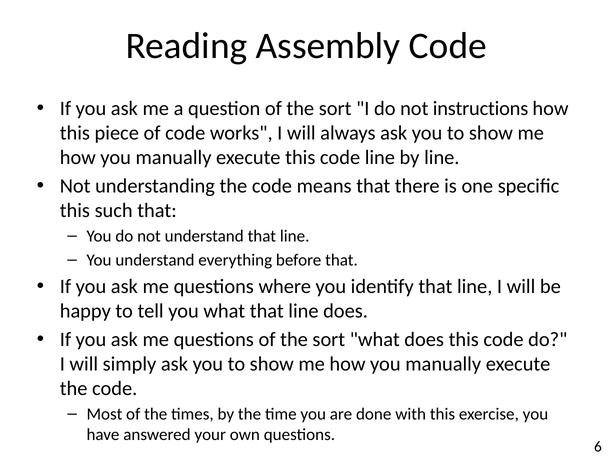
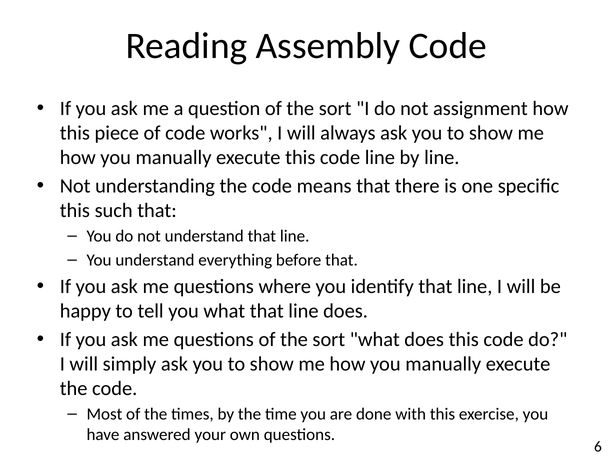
instructions: instructions -> assignment (480, 109)
